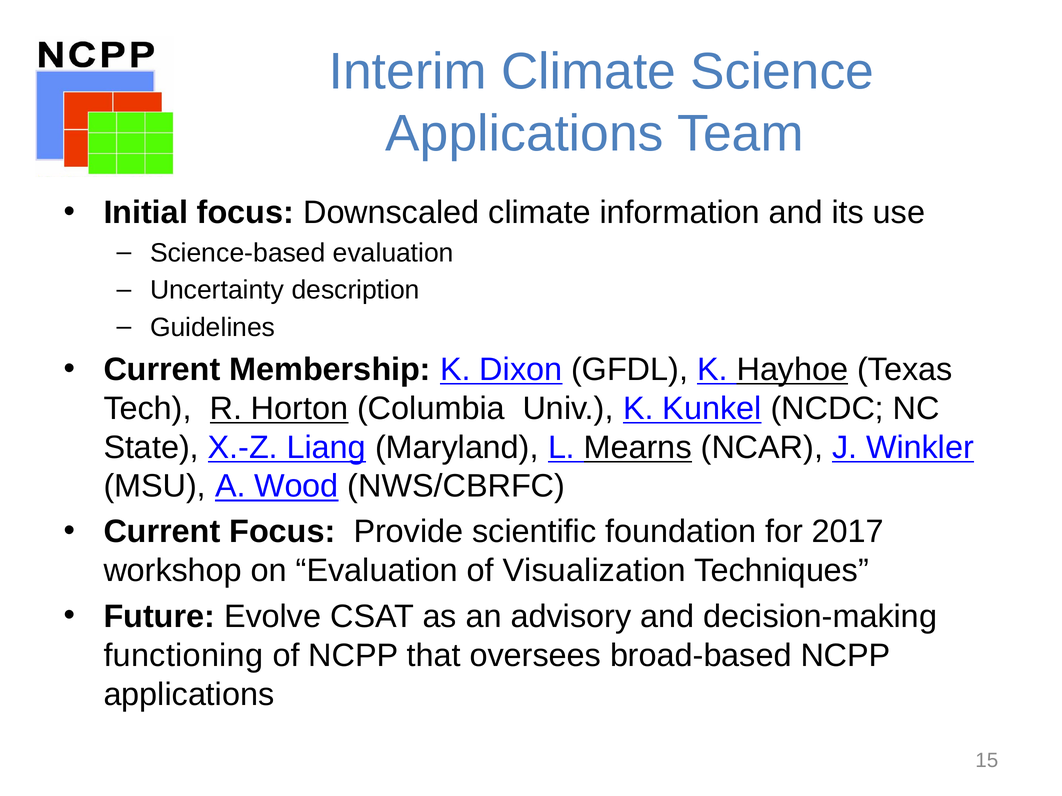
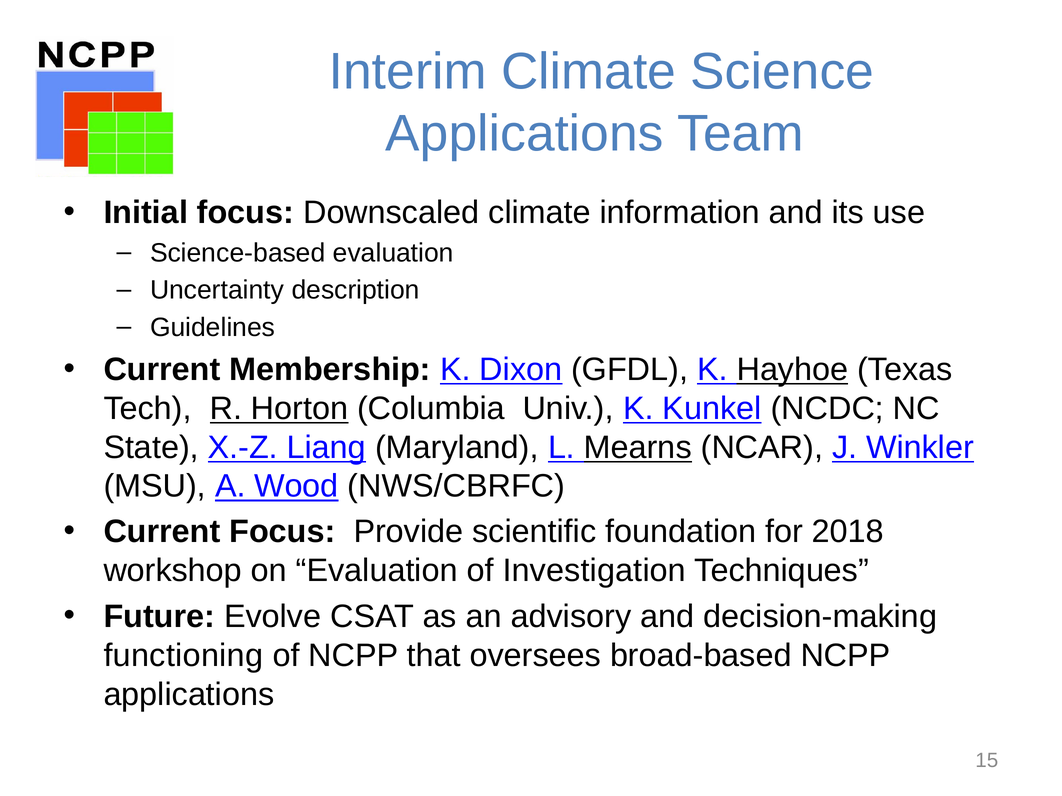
2017: 2017 -> 2018 (848, 532)
Visualization: Visualization -> Investigation (594, 571)
